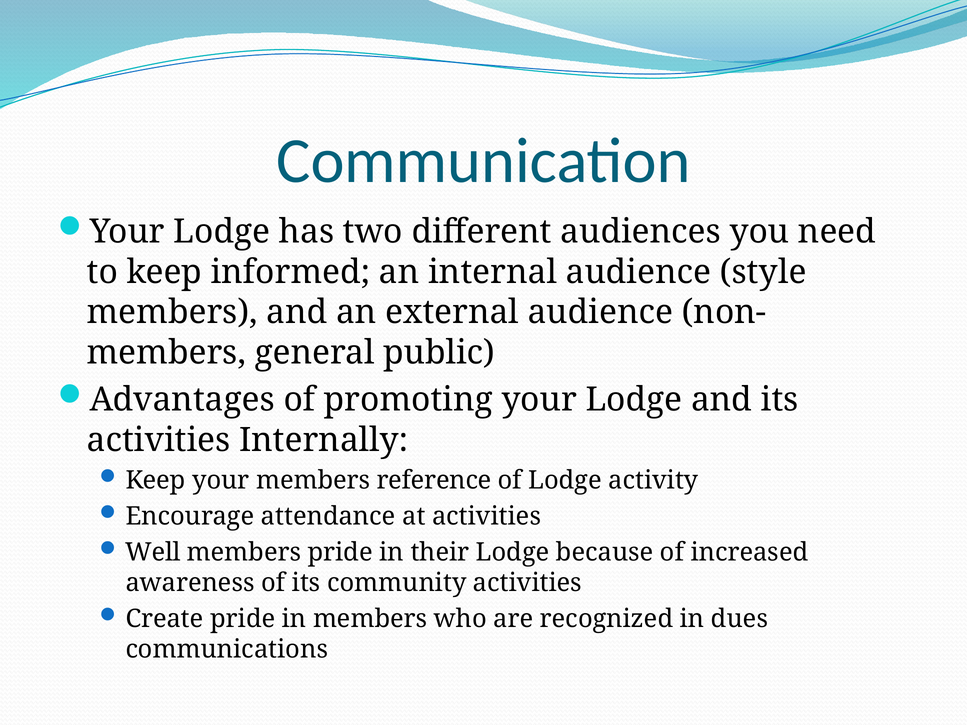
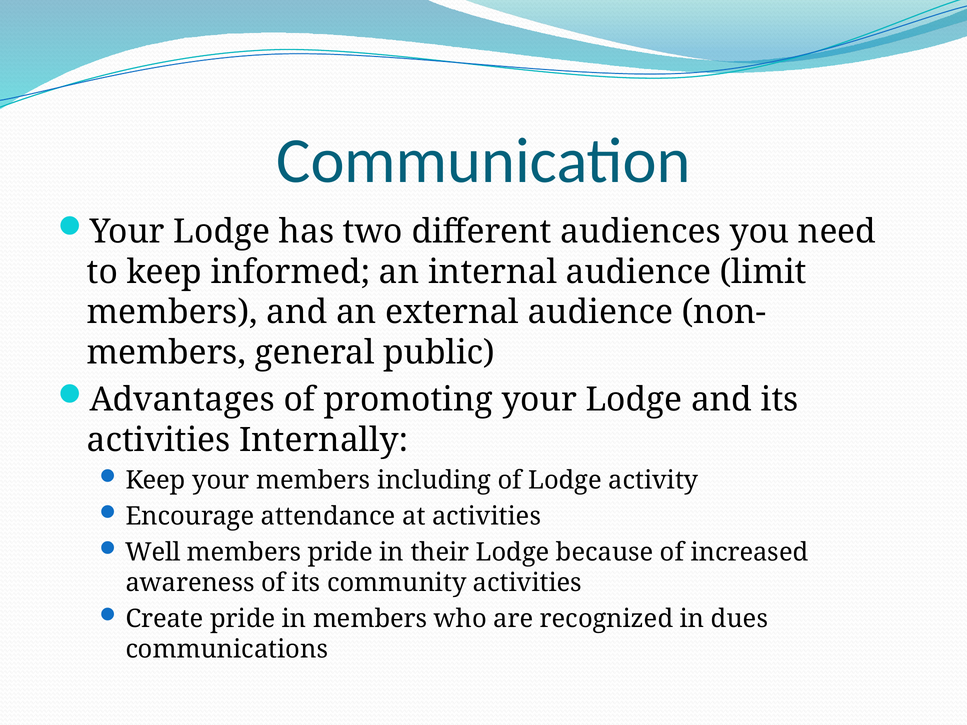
style: style -> limit (763, 272)
reference: reference -> including (434, 481)
